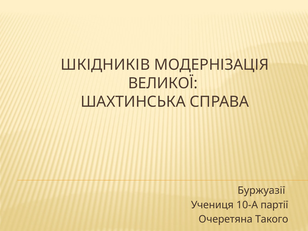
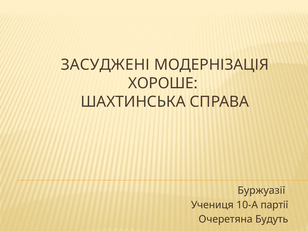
ШКІДНИКІВ: ШКІДНИКІВ -> ЗАСУДЖЕНІ (105, 65)
ВЕЛИКОЇ: ВЕЛИКОЇ -> ХОРОШЕ (163, 83)
Такого: Такого -> Будуть (272, 219)
